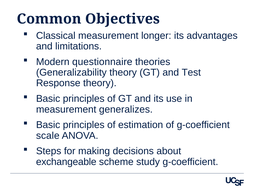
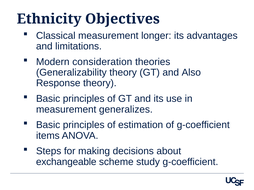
Common: Common -> Ethnicity (49, 19)
questionnaire: questionnaire -> consideration (102, 62)
Test: Test -> Also (191, 73)
scale: scale -> items (48, 136)
